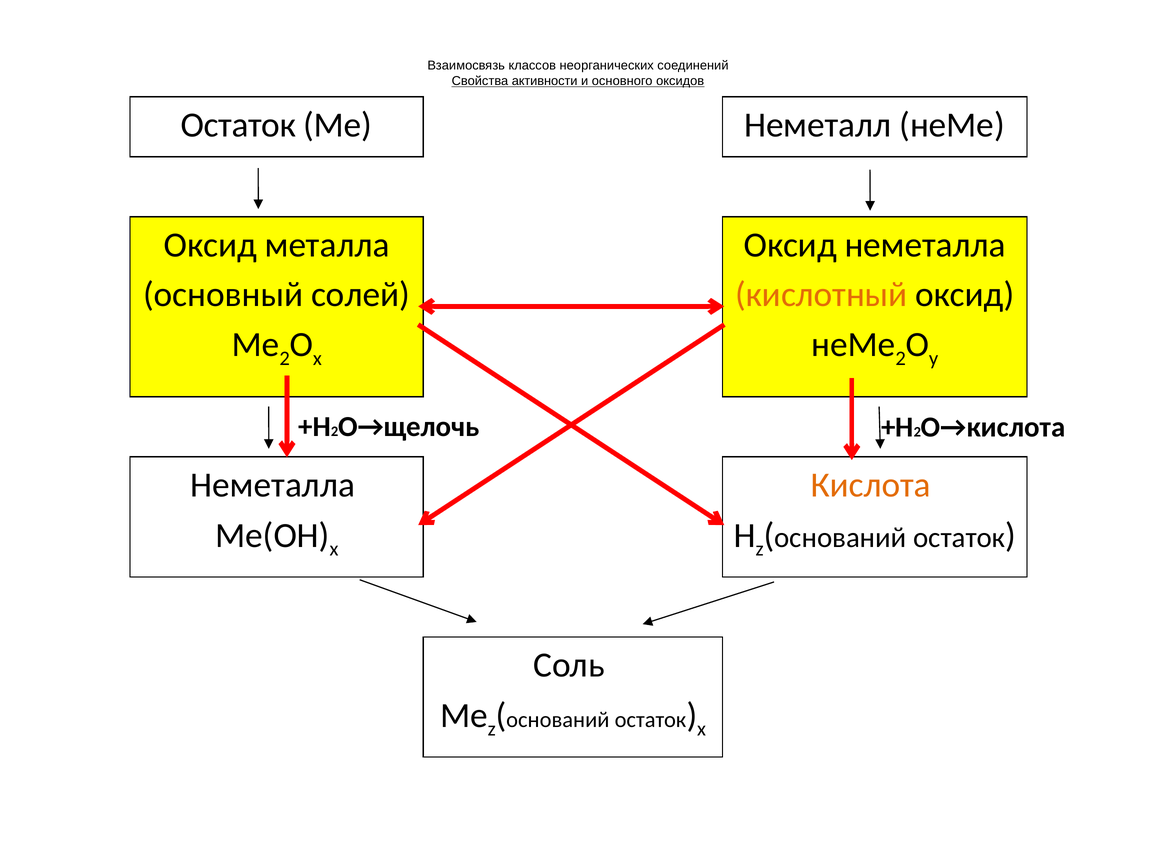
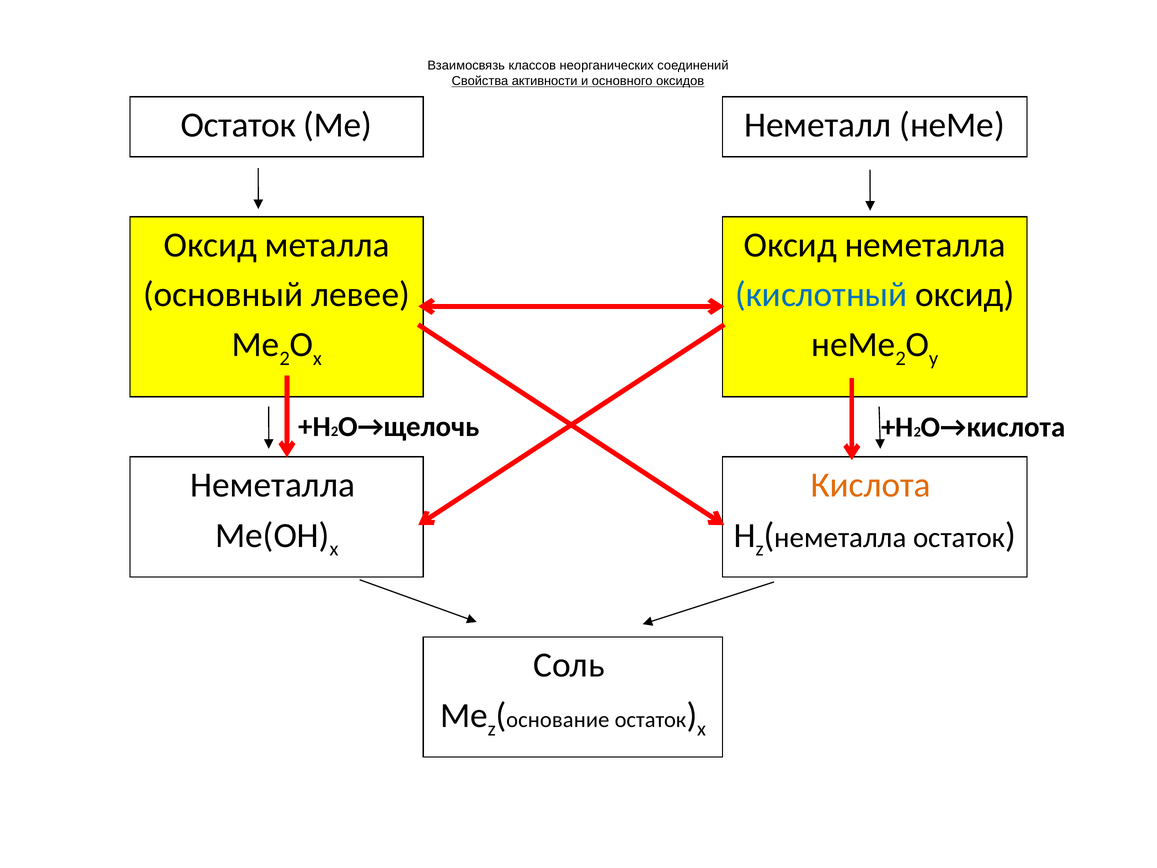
солей: солей -> левее (360, 294)
кислотный colour: orange -> blue (821, 294)
оснований: оснований -> неметалла (840, 537)
оснований: оснований -> основание (558, 720)
